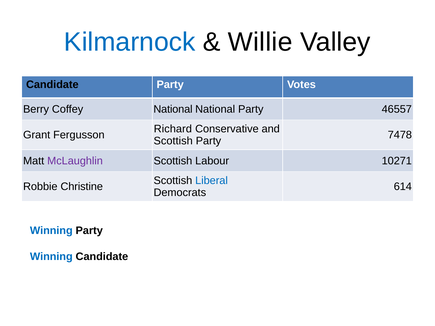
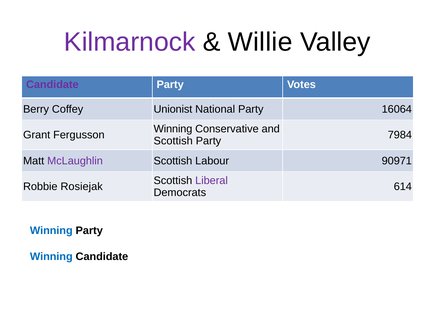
Kilmarnock colour: blue -> purple (130, 42)
Candidate colour: black -> purple (52, 85)
Coffey National: National -> Unionist (173, 109)
46557: 46557 -> 16064 (397, 109)
Richard: Richard -> Winning (173, 129)
7478: 7478 -> 7984 (400, 135)
10271: 10271 -> 90971 (397, 161)
Liberal colour: blue -> purple (212, 181)
Christine: Christine -> Rosiejak (82, 187)
